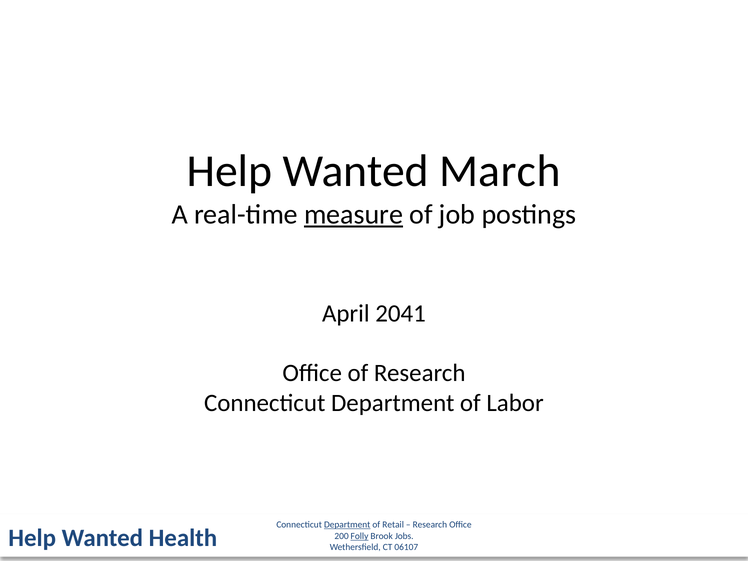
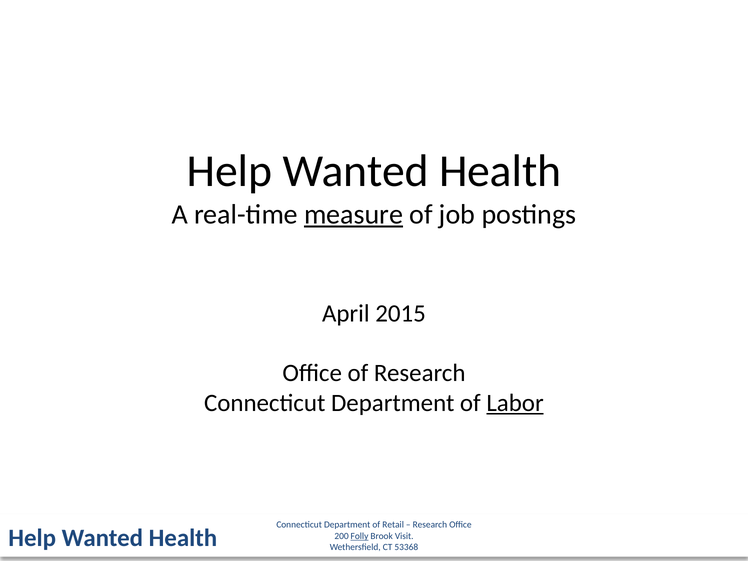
March: March -> Health (500, 171)
2041: 2041 -> 2015 (401, 313)
Labor underline: none -> present (515, 403)
Department underline: present -> none (347, 525)
Jobs: Jobs -> Visit (404, 536)
06107: 06107 -> 53368 (406, 547)
